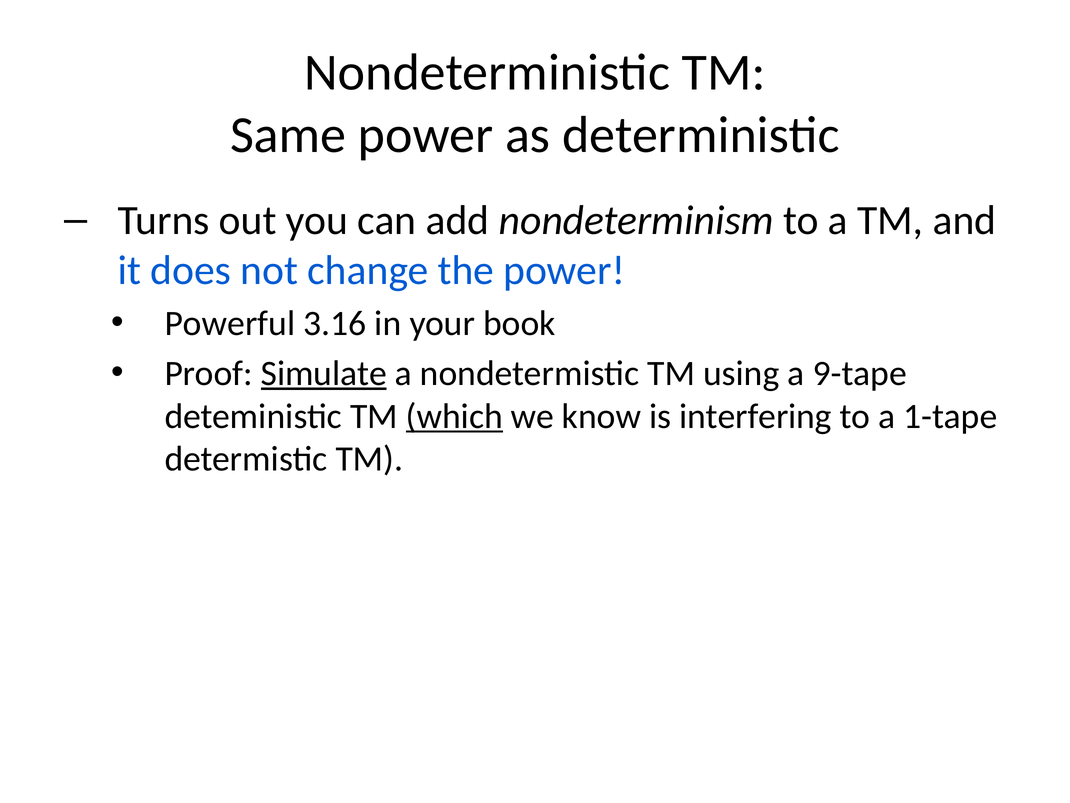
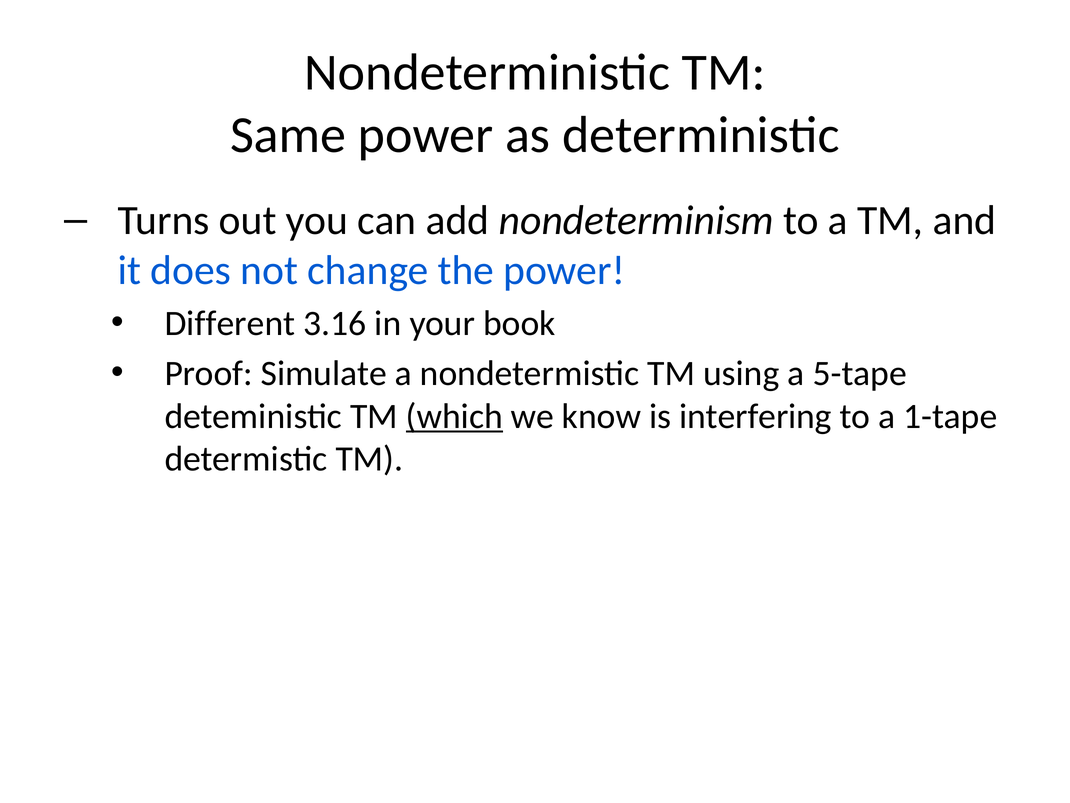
Powerful: Powerful -> Different (230, 323)
Simulate underline: present -> none (324, 373)
9-tape: 9-tape -> 5-tape (860, 373)
